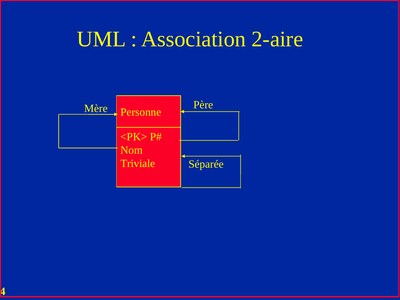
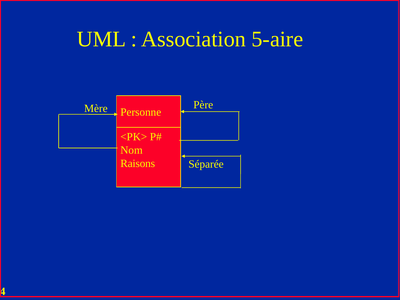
2-aire: 2-aire -> 5-aire (277, 39)
Triviale: Triviale -> Raisons (138, 163)
